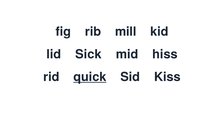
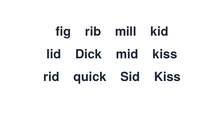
Sick: Sick -> Dick (89, 54)
mid hiss: hiss -> kiss (165, 54)
quick underline: present -> none (90, 77)
